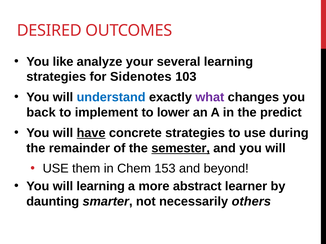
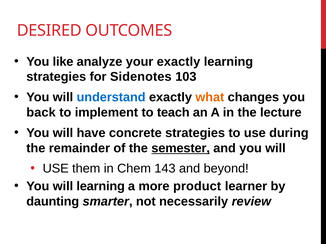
your several: several -> exactly (179, 62)
what colour: purple -> orange (210, 97)
lower: lower -> teach (173, 113)
predict: predict -> lecture (281, 113)
have underline: present -> none (91, 133)
153: 153 -> 143 (165, 169)
abstract: abstract -> product (197, 187)
others: others -> review (251, 202)
